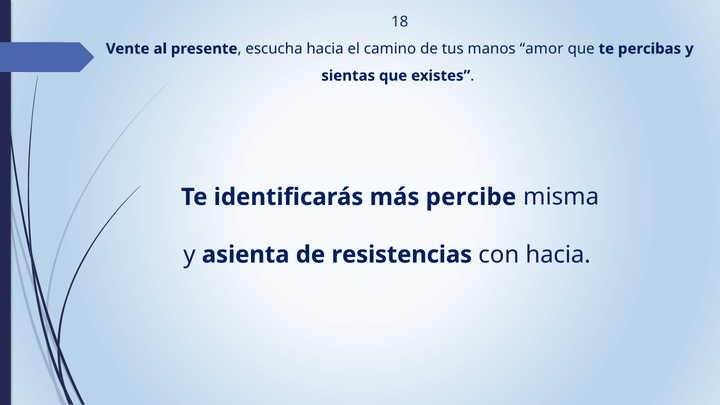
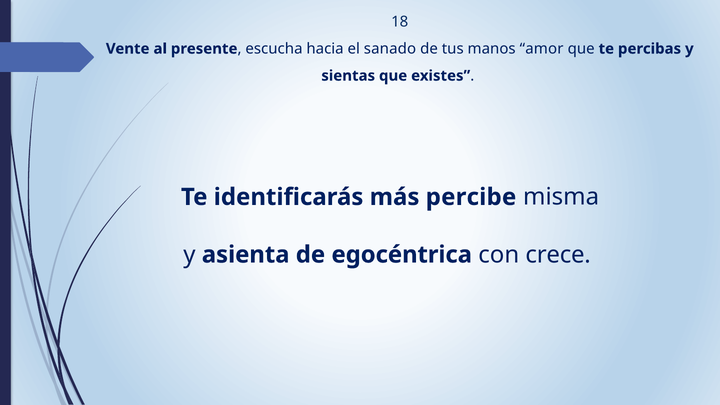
camino: camino -> sanado (390, 49)
resistencias: resistencias -> egocéntrica (402, 255)
con hacia: hacia -> crece (558, 255)
